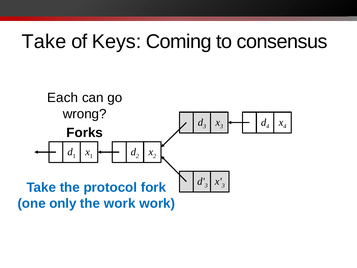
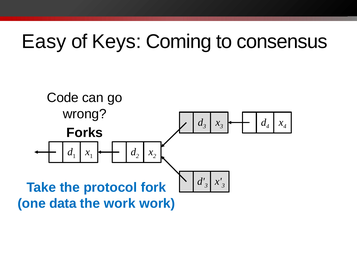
Take: Take -> Easy (44, 42)
Each: Each -> Code (63, 98)
only: only -> data (63, 203)
